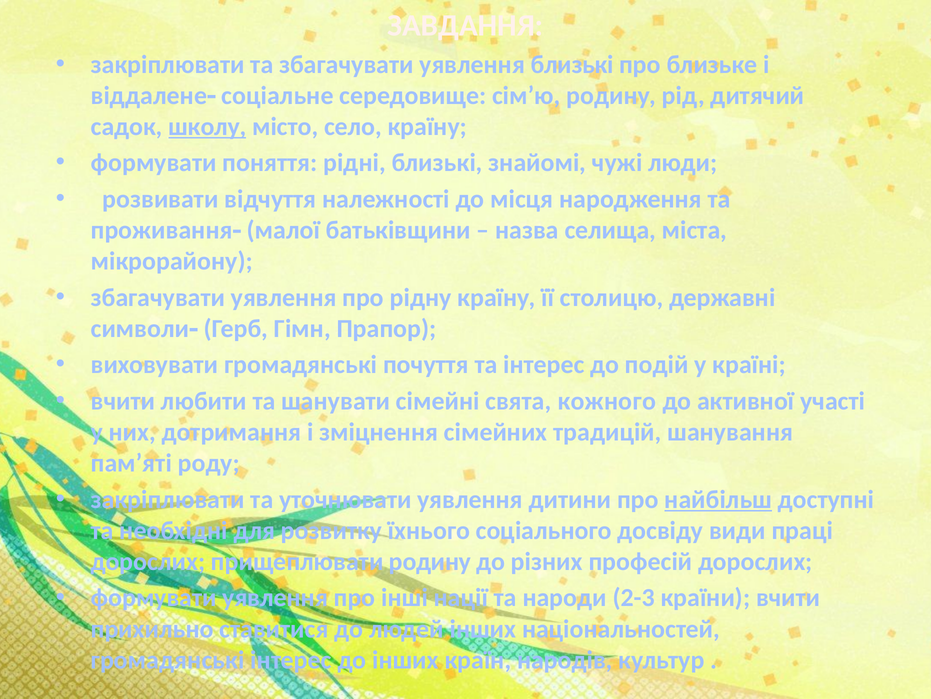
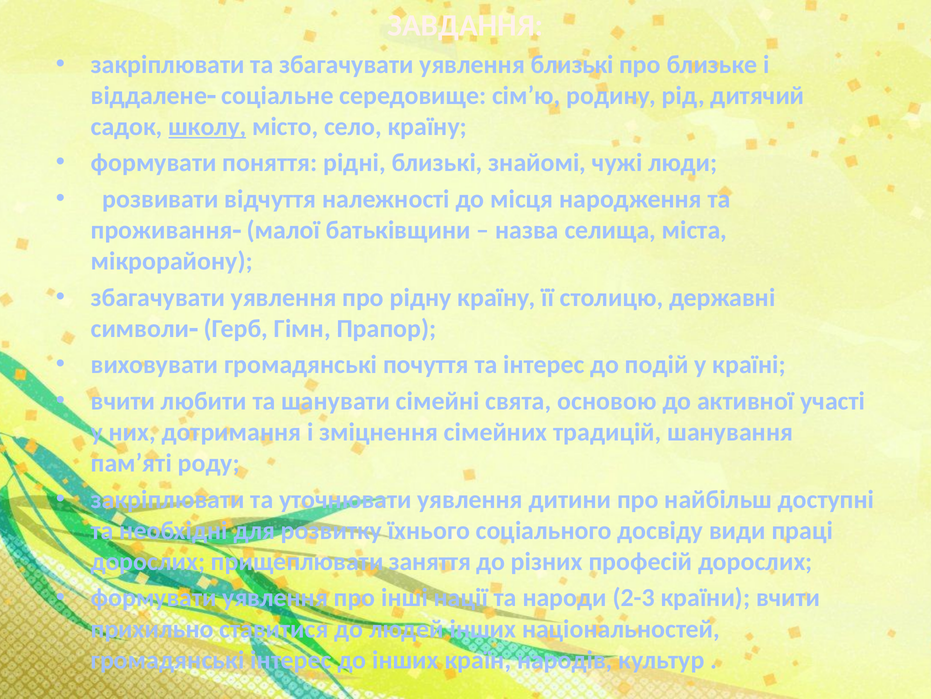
кожного: кожного -> основою (607, 401)
найбільш underline: present -> none (718, 499)
прищеплювати родину: родину -> заняття (430, 561)
